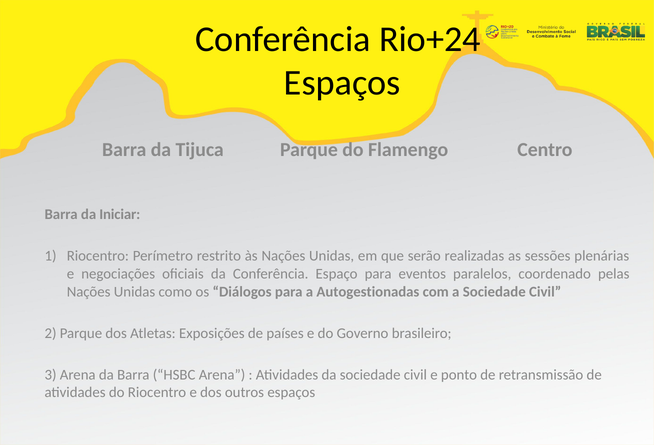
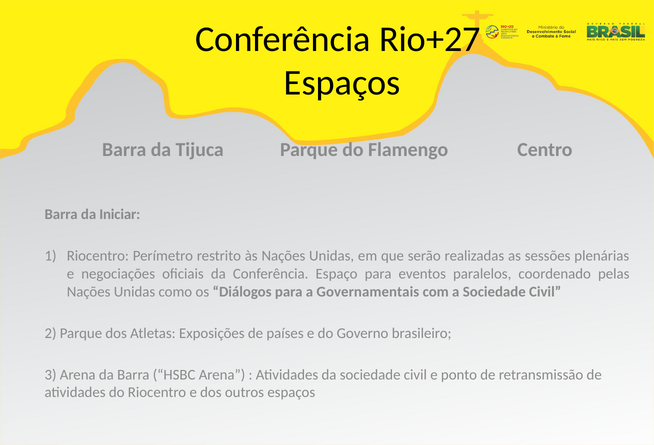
Rio+24: Rio+24 -> Rio+27 (430, 39)
Autogestionadas: Autogestionadas -> Governamentais (368, 292)
